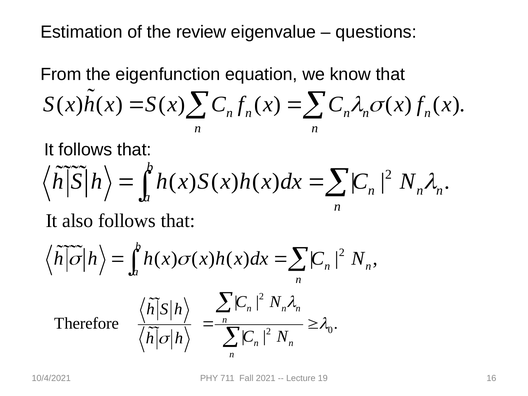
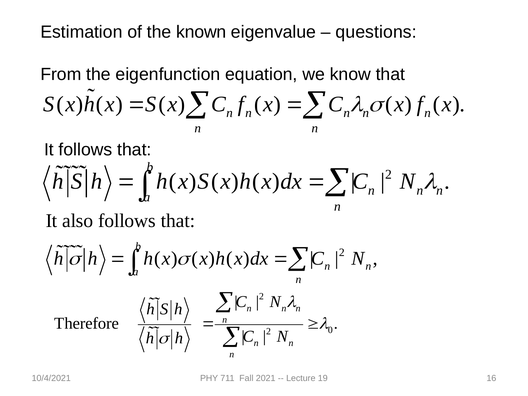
review: review -> known (201, 32)
